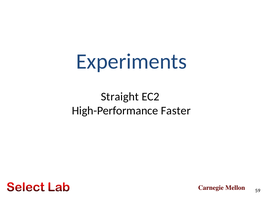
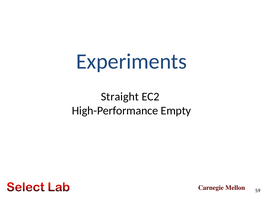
Faster: Faster -> Empty (176, 111)
